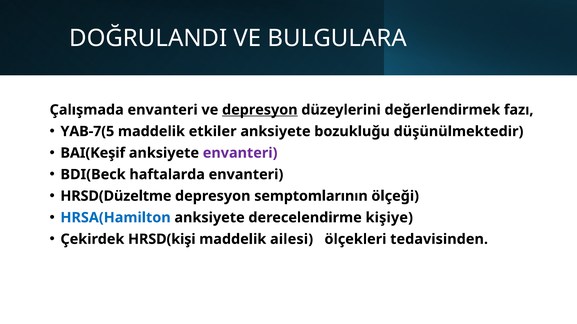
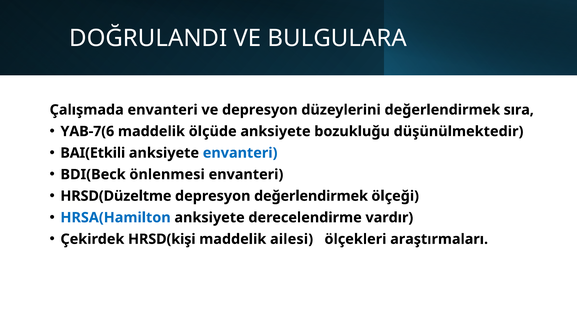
depresyon underline: present -> none (260, 110)
fazı: fazı -> sıra (519, 110)
YAB-7(5: YAB-7(5 -> YAB-7(6 (87, 132)
etkiler: etkiler -> ölçüde (213, 132)
BAI(Keşif: BAI(Keşif -> BAI(Etkili (93, 153)
envanteri colour: purple -> blue (240, 153)
haftalarda: haftalarda -> önlenmesi (167, 175)
depresyon semptomlarının: semptomlarının -> değerlendirmek (311, 196)
kişiye: kişiye -> vardır (389, 218)
tedavisinden: tedavisinden -> araştırmaları (439, 240)
